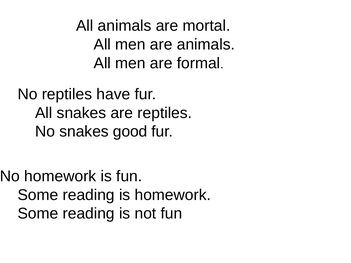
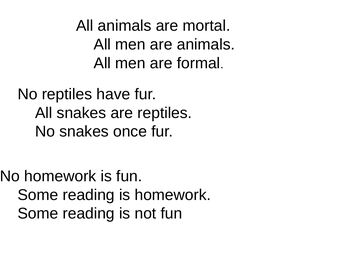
good: good -> once (130, 132)
